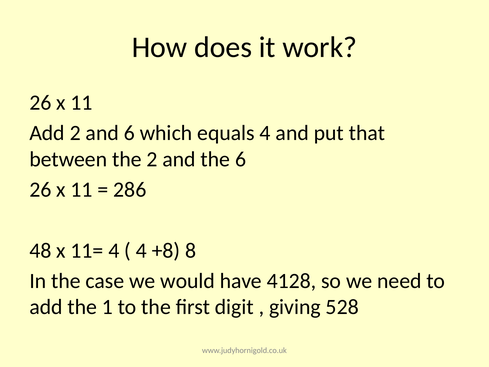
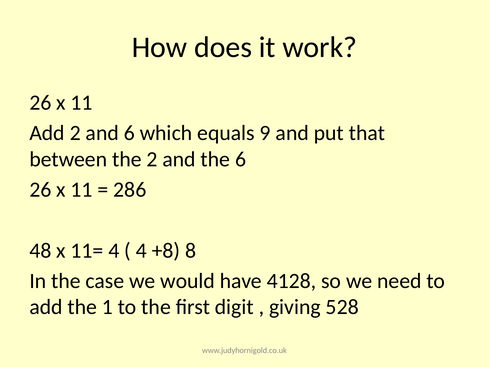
equals 4: 4 -> 9 (265, 133)
